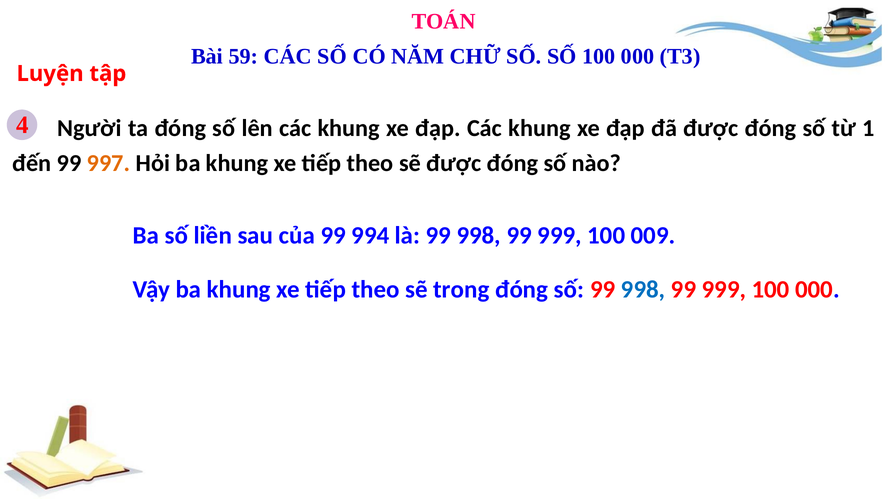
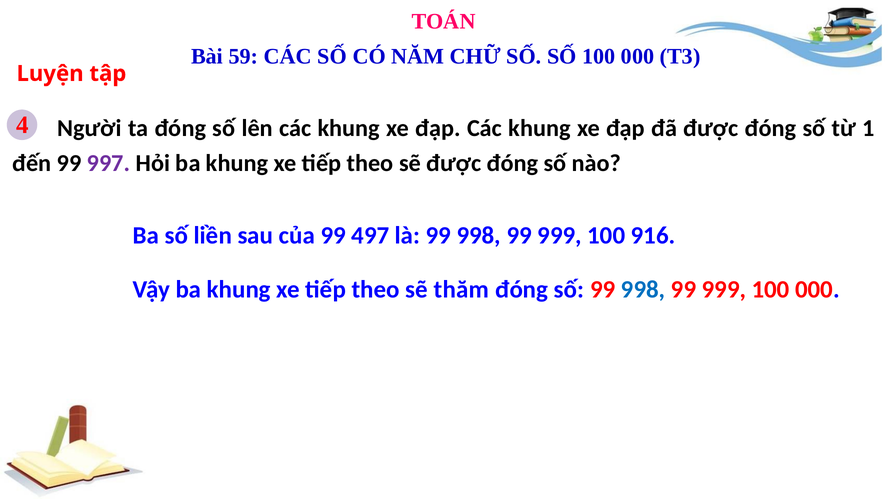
997 colour: orange -> purple (109, 163)
994: 994 -> 497 (370, 235)
009: 009 -> 916 (653, 235)
trong: trong -> thăm (461, 289)
